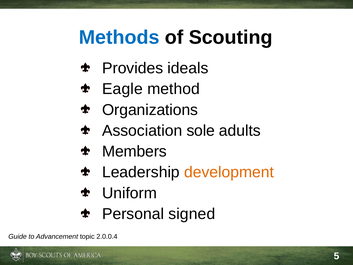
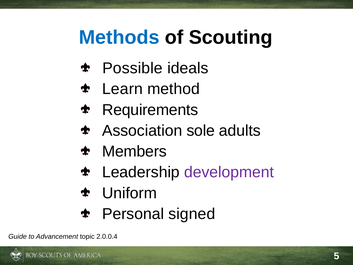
Provides: Provides -> Possible (133, 68)
Eagle: Eagle -> Learn (122, 89)
Organizations: Organizations -> Requirements (150, 110)
development colour: orange -> purple (229, 172)
